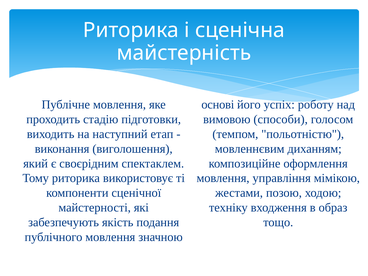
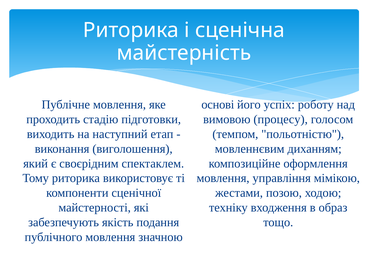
способи: способи -> процесу (281, 119)
